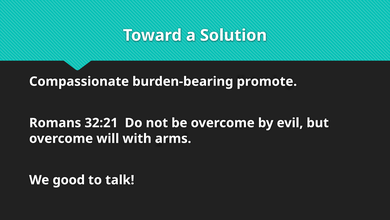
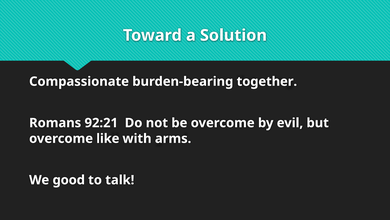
promote: promote -> together (267, 81)
32:21: 32:21 -> 92:21 (101, 123)
will: will -> like (108, 138)
